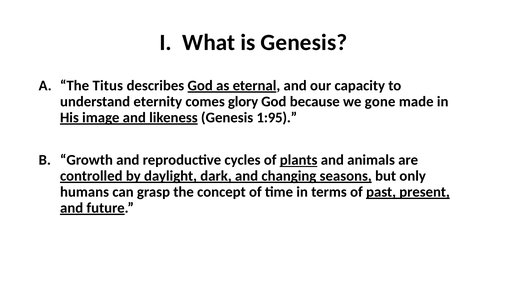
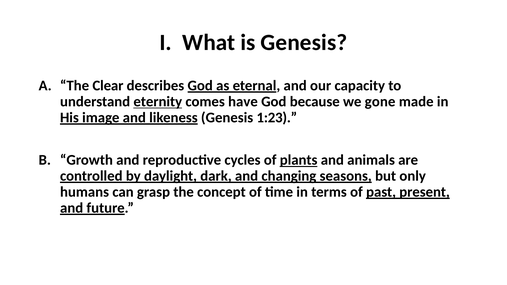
Titus: Titus -> Clear (108, 86)
eternity underline: none -> present (158, 102)
glory: glory -> have (243, 102)
1:95: 1:95 -> 1:23 (277, 118)
